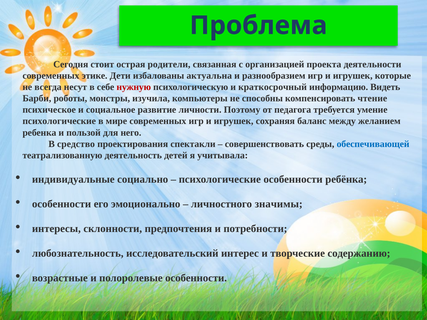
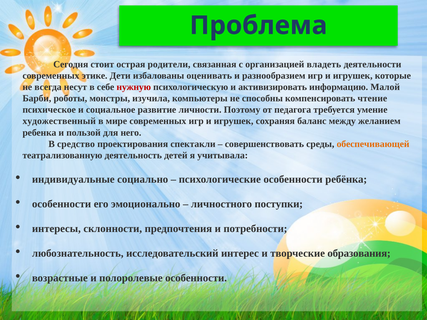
проекта: проекта -> владеть (324, 64)
актуальна: актуальна -> оценивать (209, 76)
краткосрочный: краткосрочный -> активизировать (273, 87)
Видеть: Видеть -> Малой (385, 87)
психологические: психологические -> художественный (59, 121)
обеспечивающей colour: blue -> orange (373, 144)
значимы: значимы -> поступки (279, 204)
содержанию: содержанию -> образования (359, 254)
